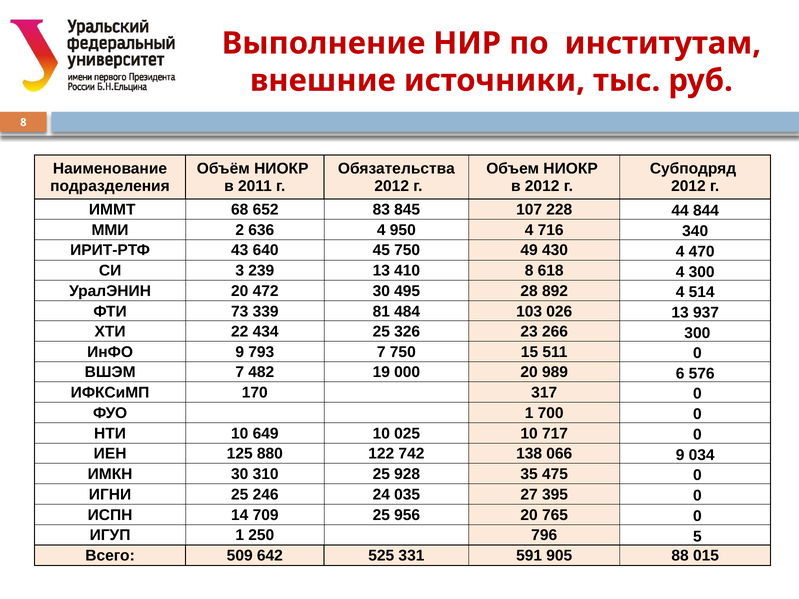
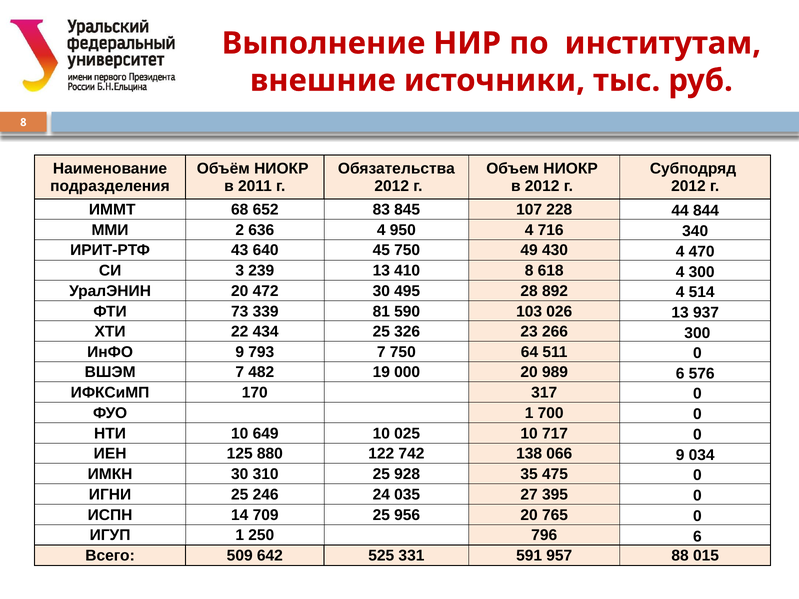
484: 484 -> 590 (407, 312)
15: 15 -> 64 (530, 352)
796 5: 5 -> 6 (697, 537)
905: 905 -> 957 (559, 556)
